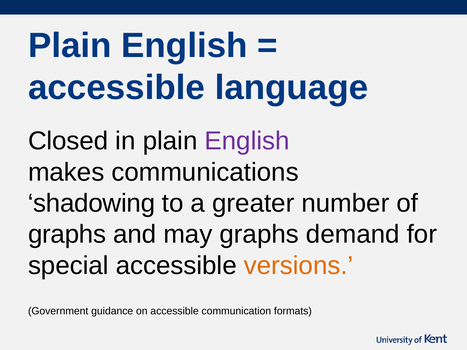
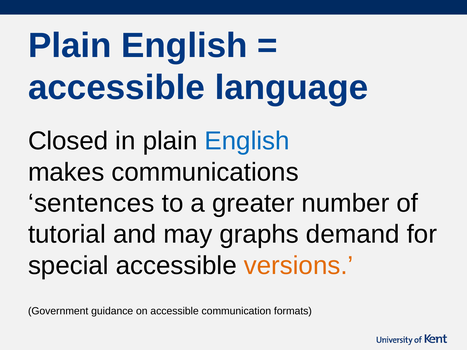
English colour: purple -> blue (247, 141)
shadowing: shadowing -> sentences (91, 203)
graphs: graphs -> tutorial (67, 235)
